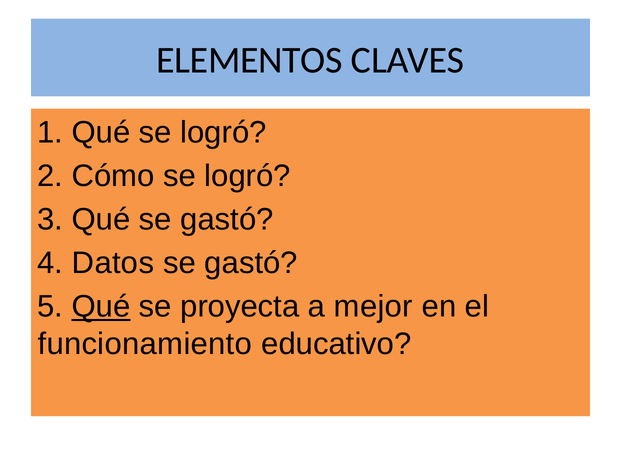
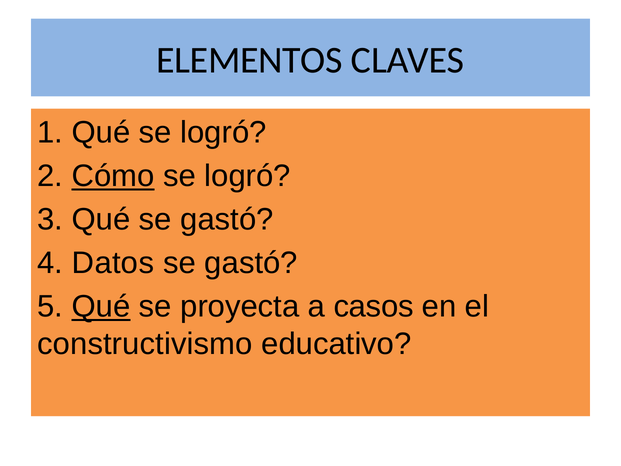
Cómo underline: none -> present (113, 176)
mejor: mejor -> casos (374, 306)
funcionamiento: funcionamiento -> constructivismo (145, 344)
